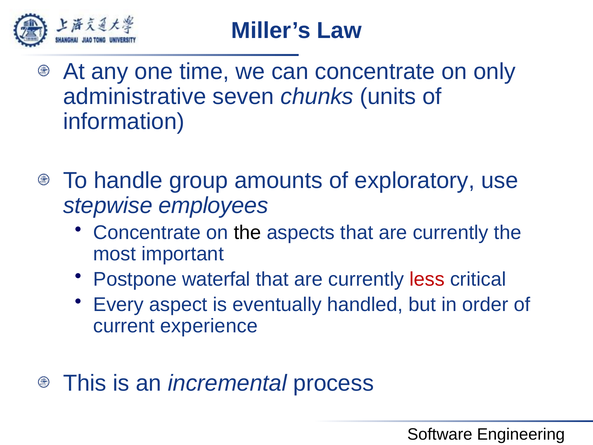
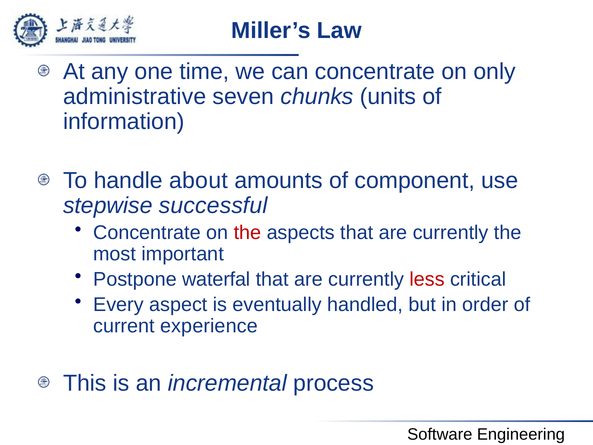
group: group -> about (199, 180)
exploratory: exploratory -> component (415, 180)
employees: employees -> successful (213, 205)
the colour: black -> red (247, 232)
